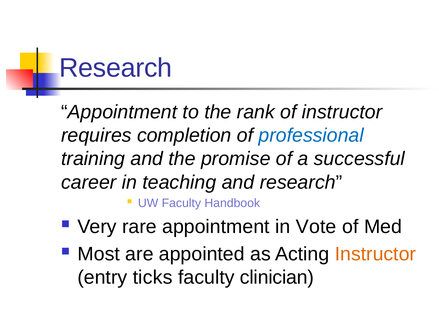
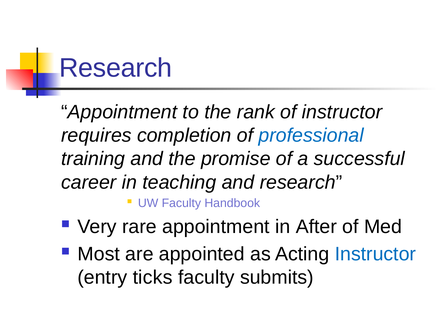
Vote: Vote -> After (316, 227)
Instructor colour: orange -> blue (375, 254)
clinician: clinician -> submits (277, 278)
